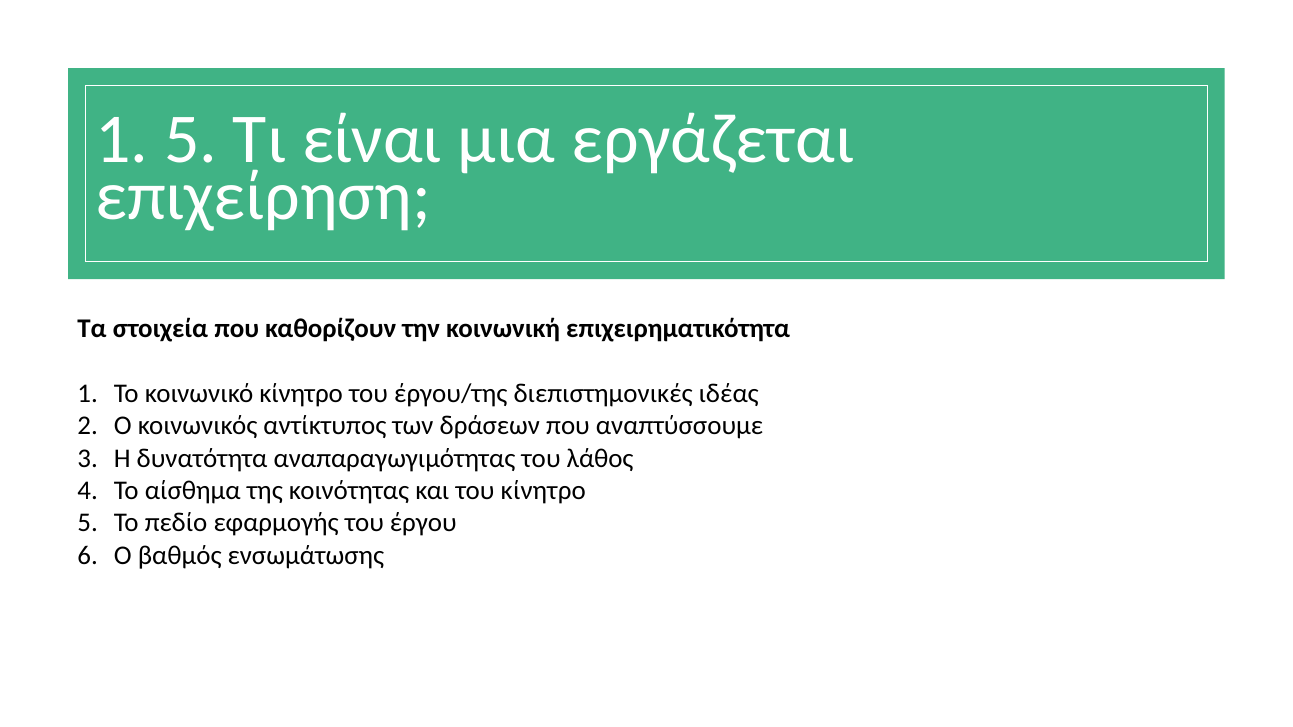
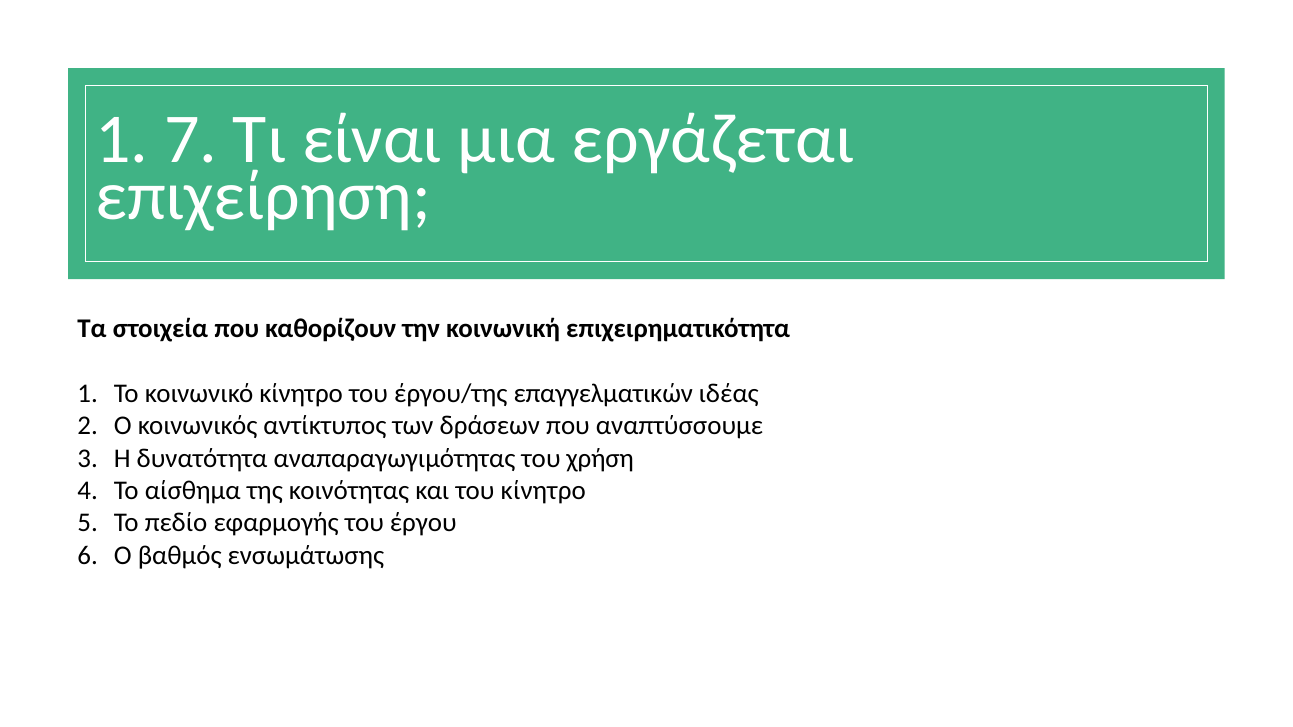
1 5: 5 -> 7 (191, 139)
διεπιστημονικές: διεπιστημονικές -> επαγγελματικών (603, 394)
λάθος: λάθος -> χρήση (600, 458)
